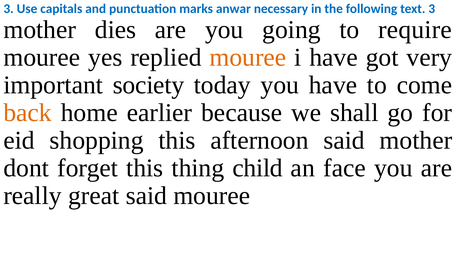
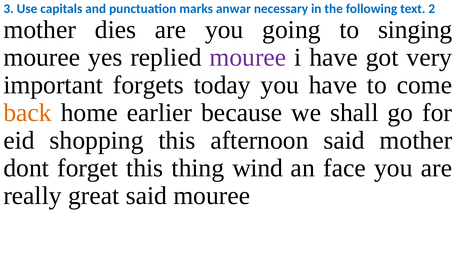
text 3: 3 -> 2 (432, 9)
require: require -> singing (415, 30)
mouree colour: orange -> purple (248, 57)
society: society -> forgets (148, 85)
child: child -> wind (258, 168)
